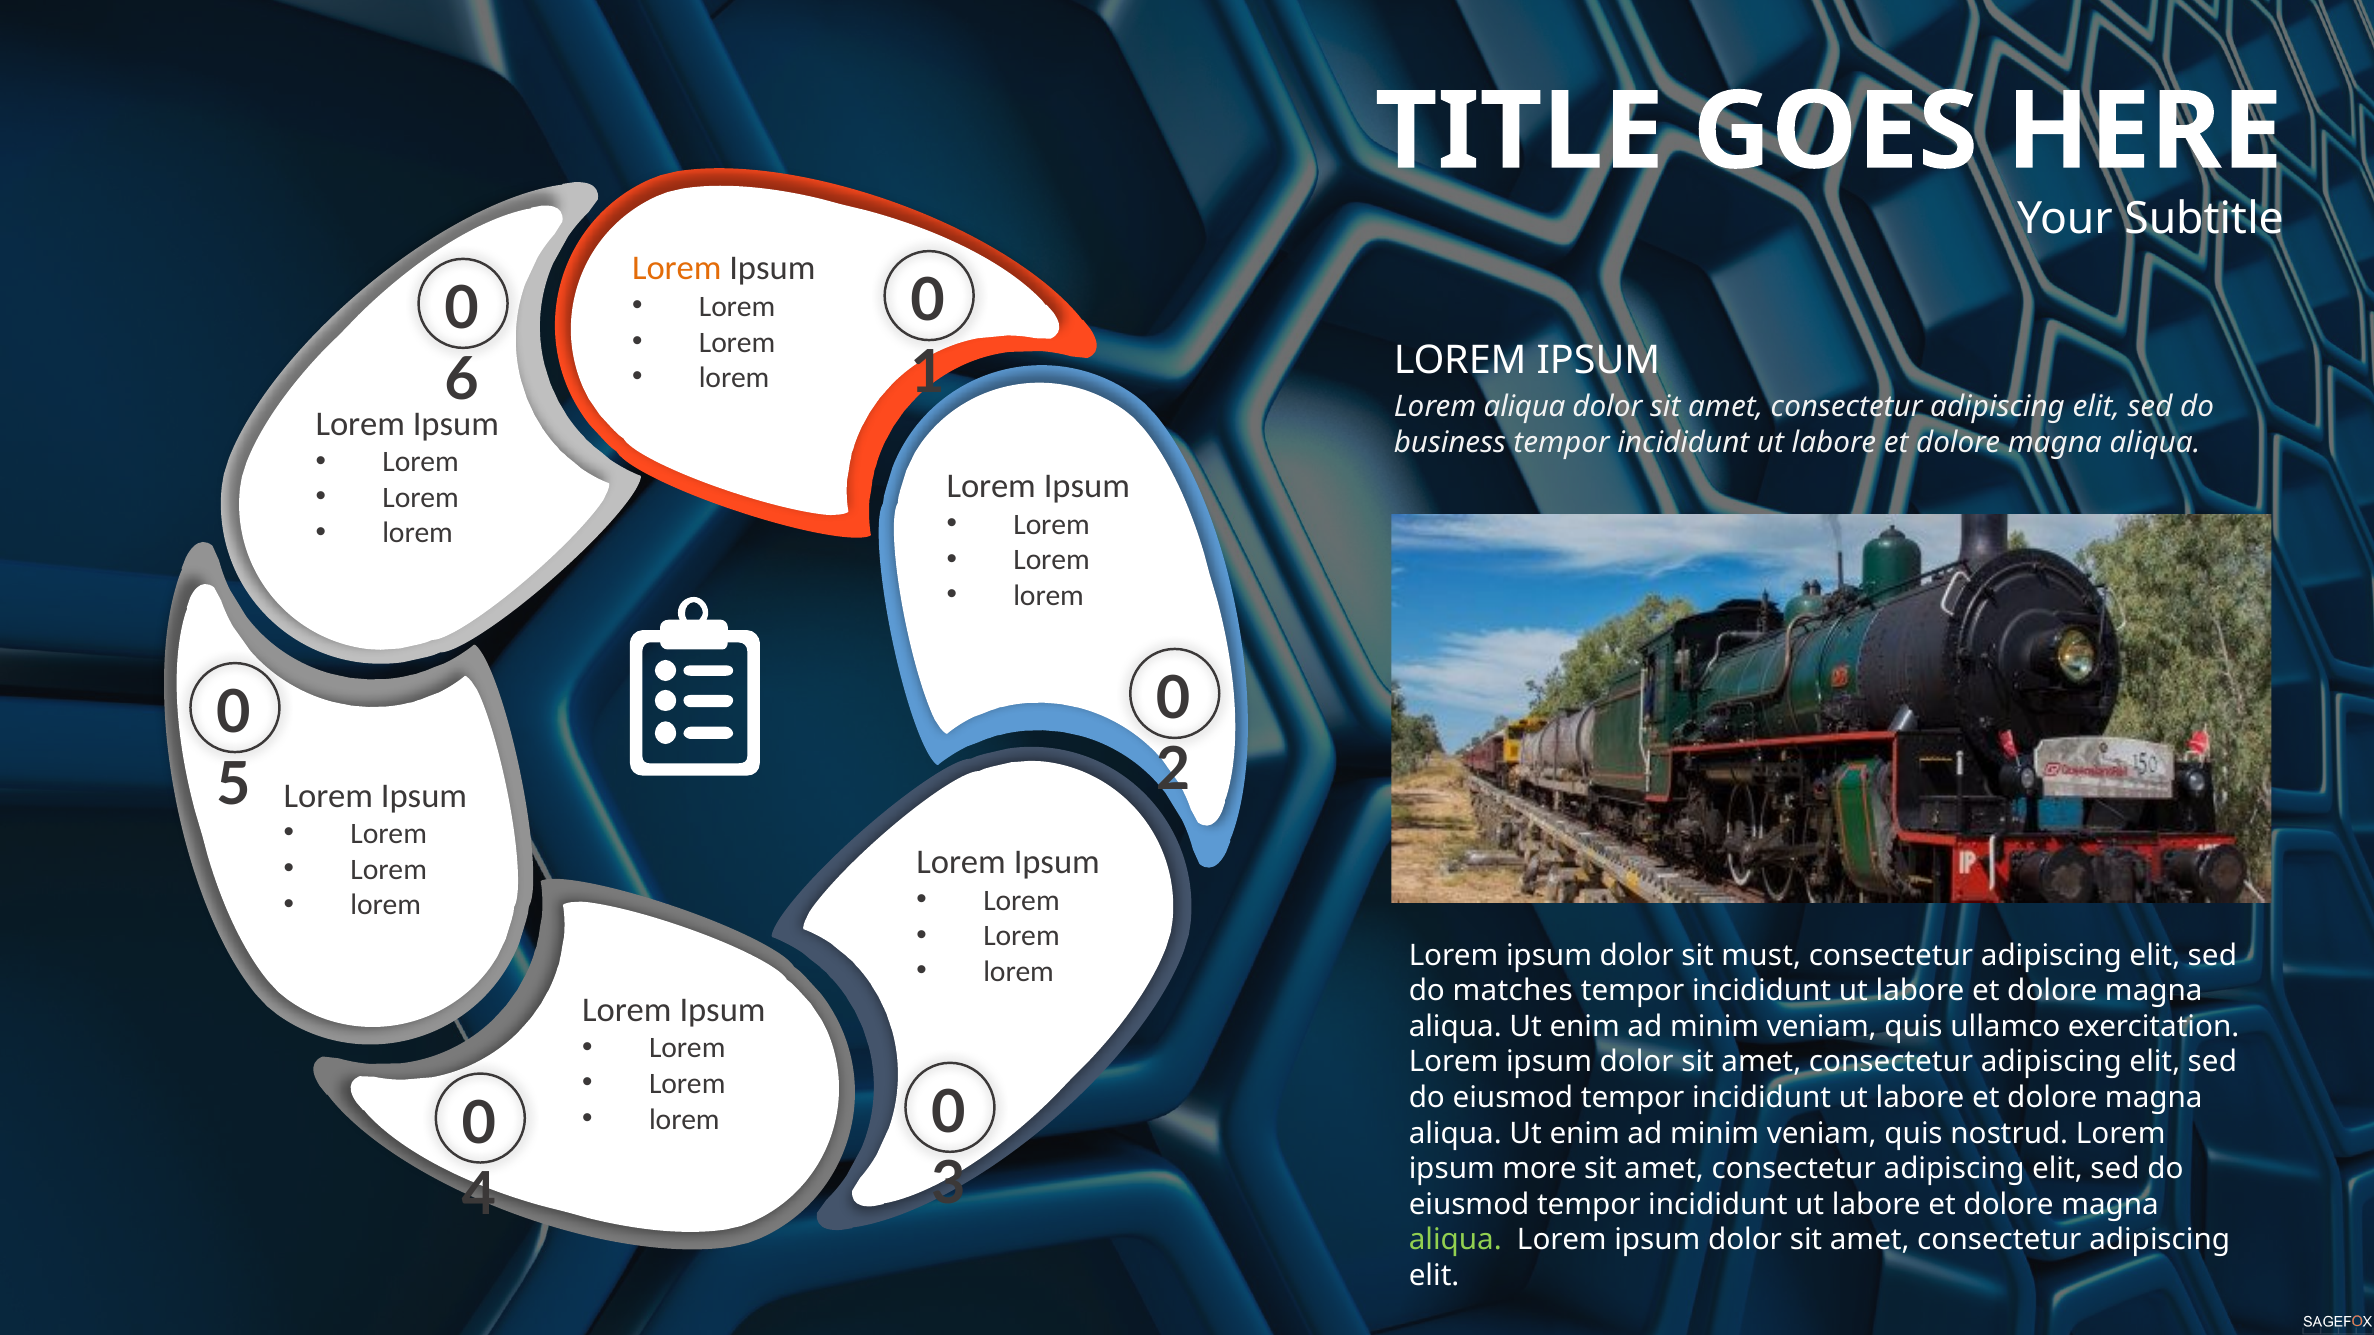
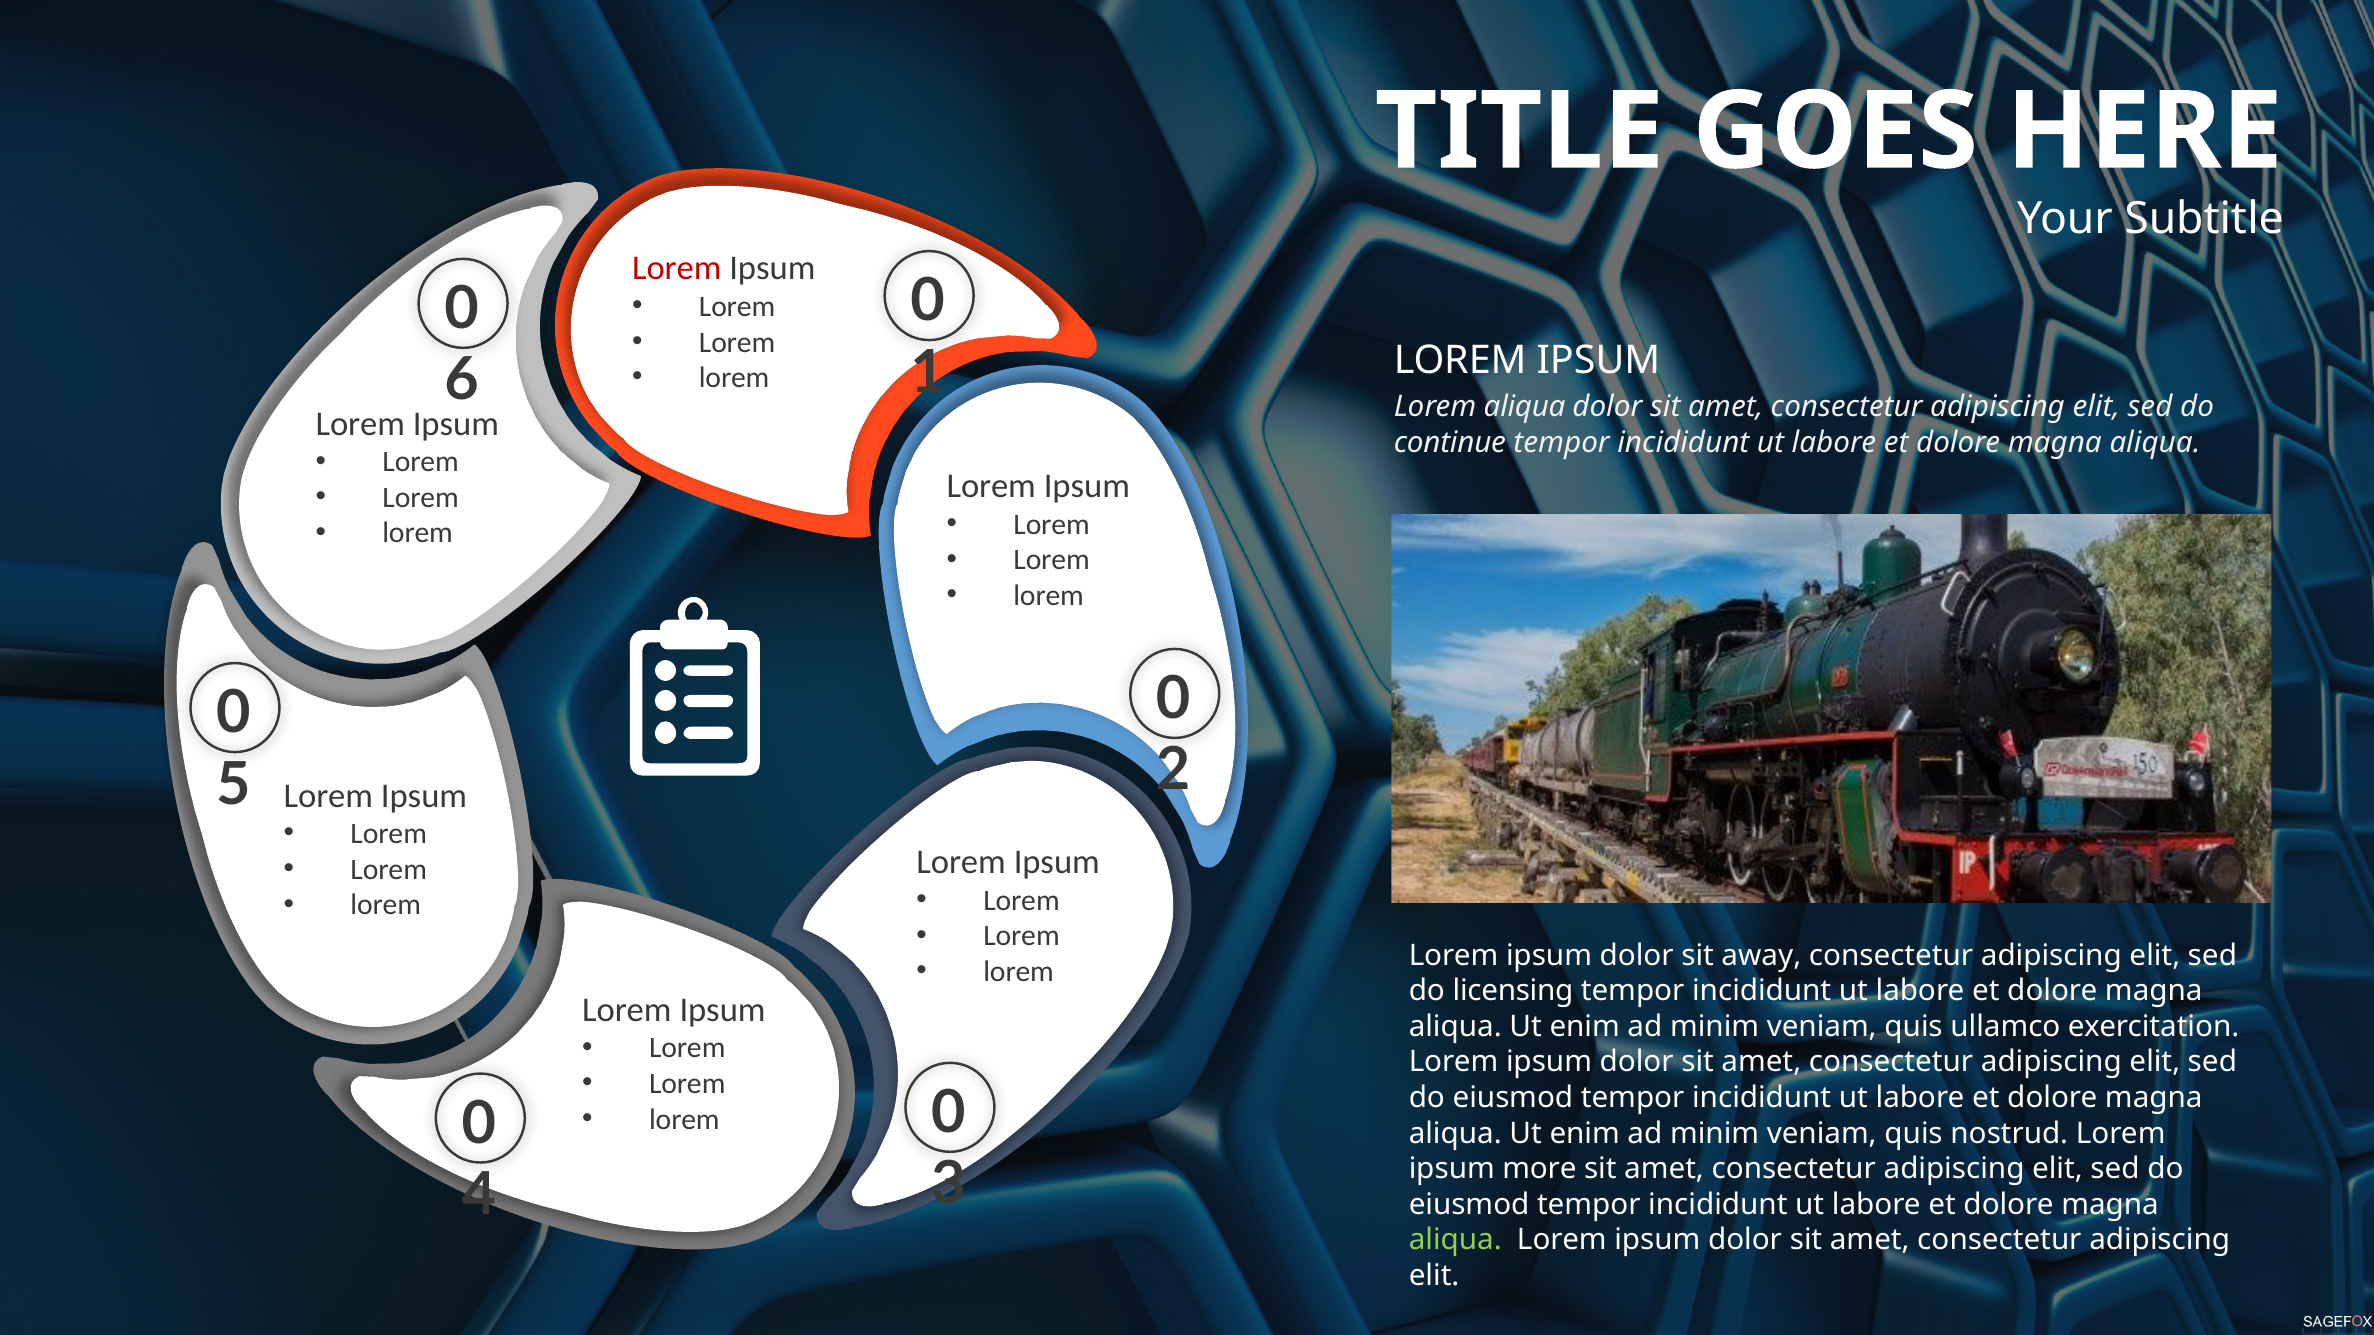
Lorem colour: orange -> red (677, 268)
business: business -> continue (1450, 443)
must: must -> away (1761, 956)
matches: matches -> licensing (1513, 991)
